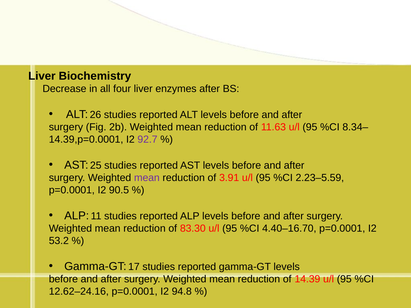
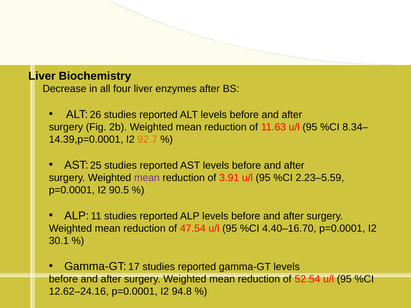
92.7 colour: purple -> orange (148, 140)
83.30: 83.30 -> 47.54 (193, 229)
53.2: 53.2 -> 30.1 (59, 241)
14.39: 14.39 -> 52.54 (307, 279)
